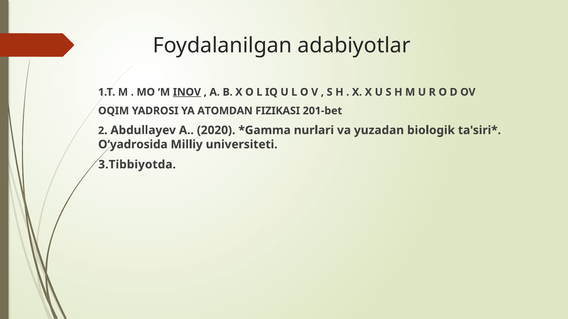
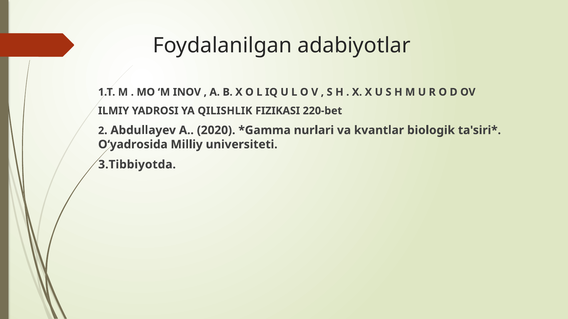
INOV underline: present -> none (187, 92)
OQIM: OQIM -> ILMIY (114, 111)
ATOMDAN: ATOMDAN -> QILISHLIK (225, 111)
201-bet: 201-bet -> 220-bet (322, 111)
yuzadan: yuzadan -> kvantlar (379, 130)
